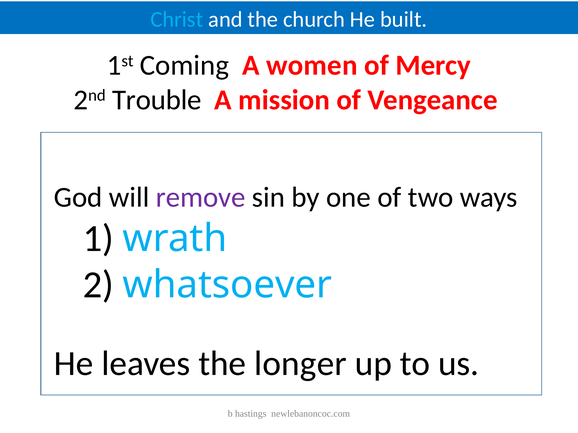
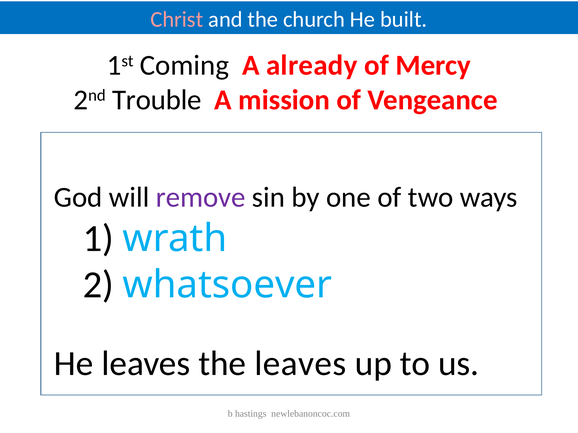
Christ colour: light blue -> pink (177, 19)
women: women -> already (312, 66)
the longer: longer -> leaves (300, 364)
